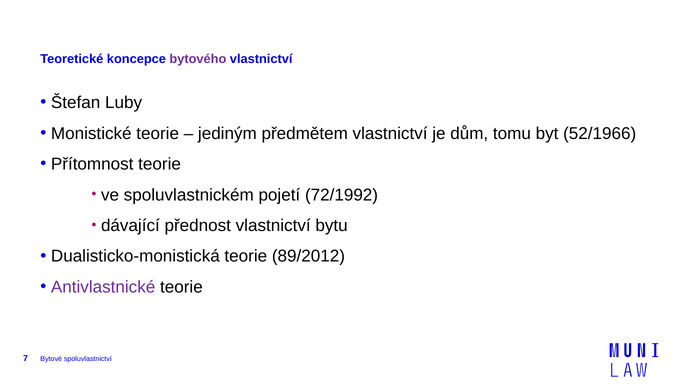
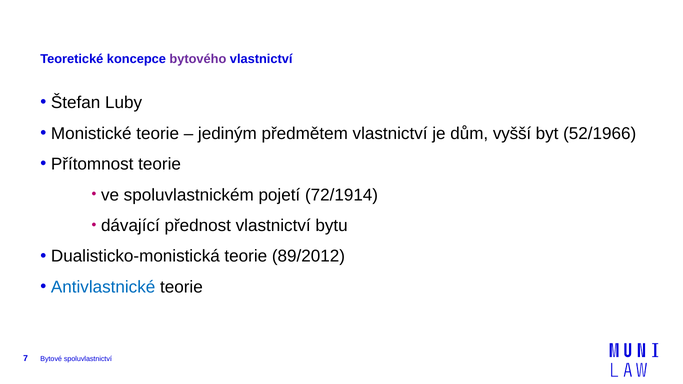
tomu: tomu -> vyšší (512, 134)
72/1992: 72/1992 -> 72/1914 (342, 195)
Antivlastnické colour: purple -> blue (103, 287)
